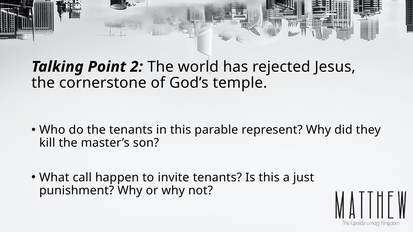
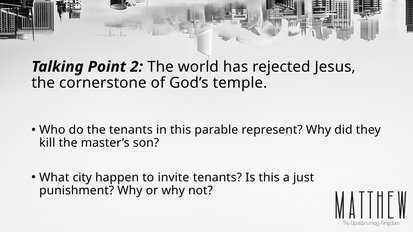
call: call -> city (82, 178)
